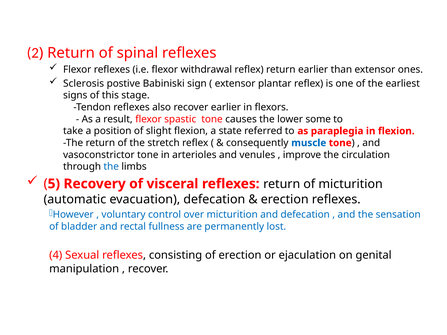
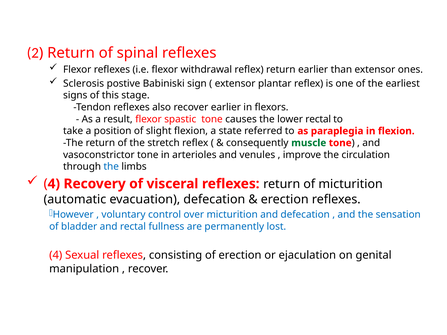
lower some: some -> rectal (318, 119)
muscle colour: blue -> green (309, 143)
5: 5 -> 4 (54, 184)
